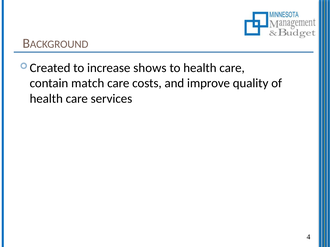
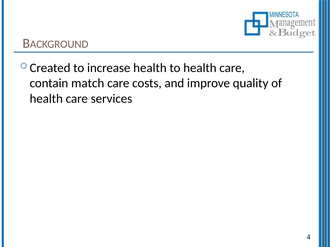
increase shows: shows -> health (150, 68)
